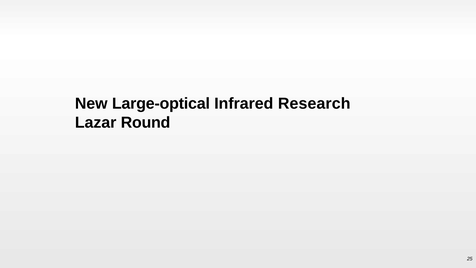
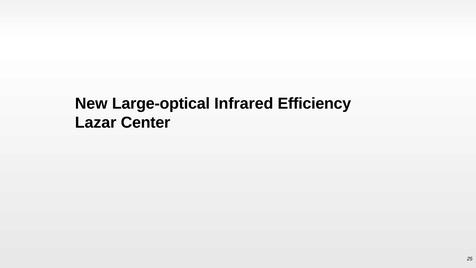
Research: Research -> Efficiency (314, 103)
Round: Round -> Center (146, 122)
